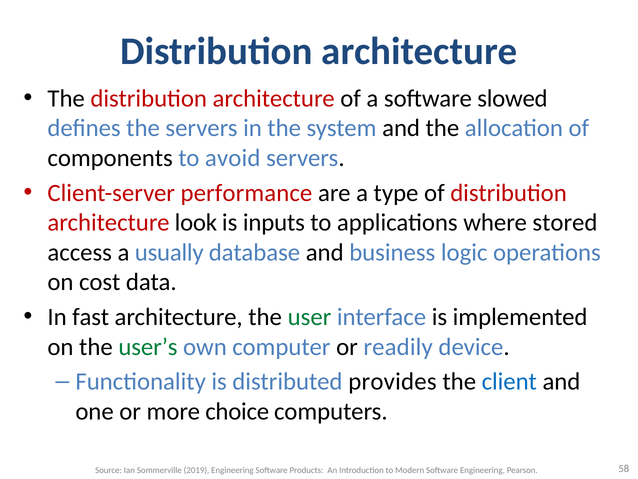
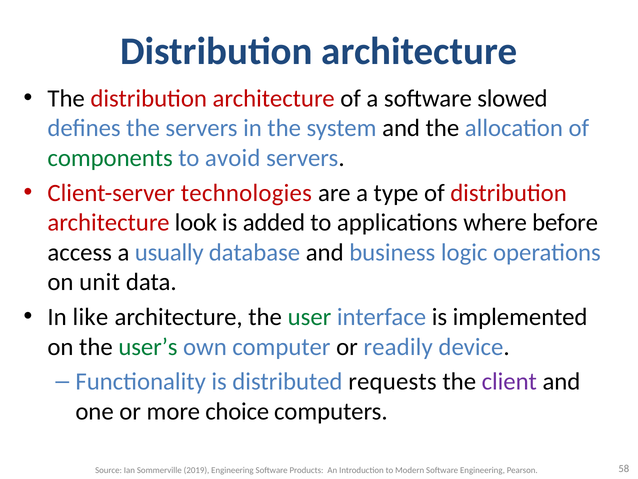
components colour: black -> green (110, 158)
performance: performance -> technologies (246, 193)
inputs: inputs -> added (274, 222)
stored: stored -> before (565, 222)
cost: cost -> unit (100, 282)
fast: fast -> like (90, 317)
provides: provides -> requests (392, 381)
client colour: blue -> purple (509, 381)
